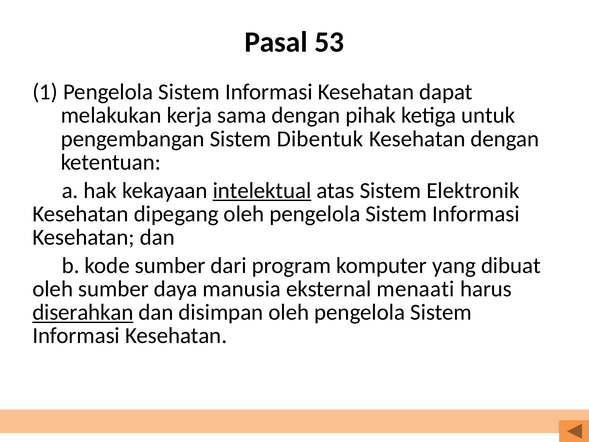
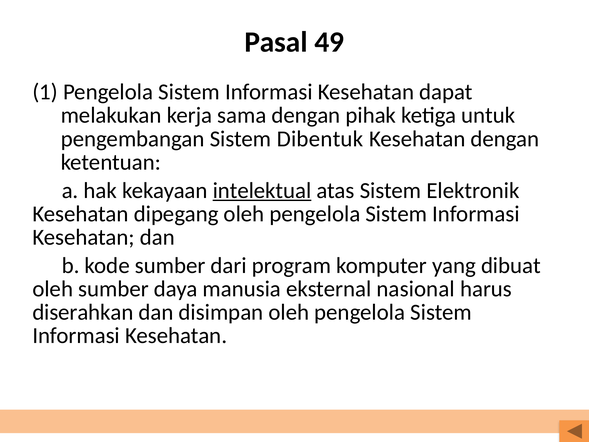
53: 53 -> 49 (329, 42)
menaati: menaati -> nasional (416, 289)
diserahkan underline: present -> none (83, 312)
